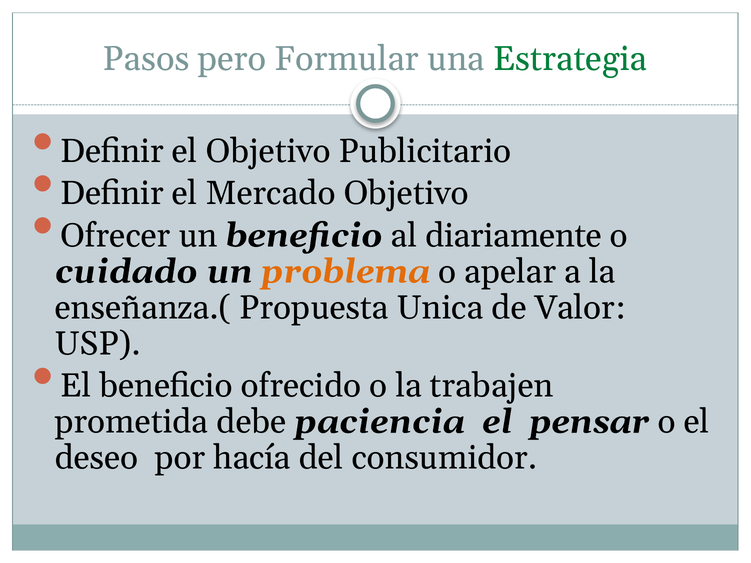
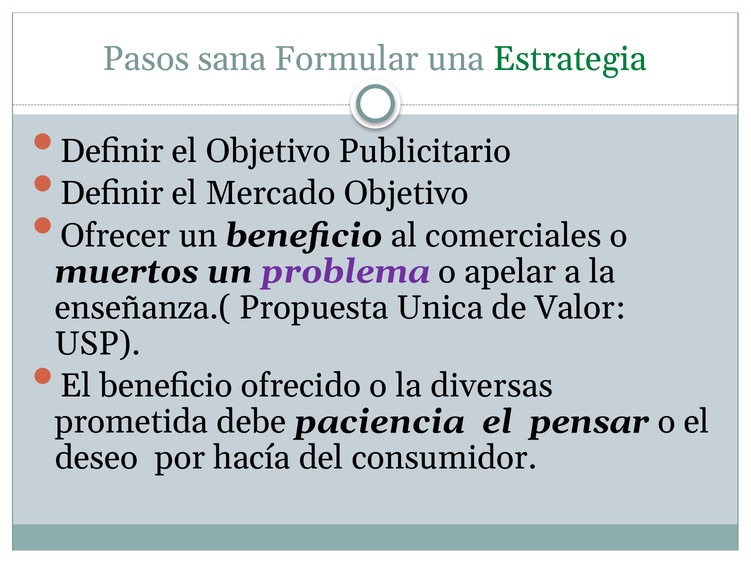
pero: pero -> sana (232, 59)
diariamente: diariamente -> comerciales (513, 236)
cuidado: cuidado -> muertos (127, 272)
problema colour: orange -> purple (346, 272)
trabajen: trabajen -> diversas (492, 386)
